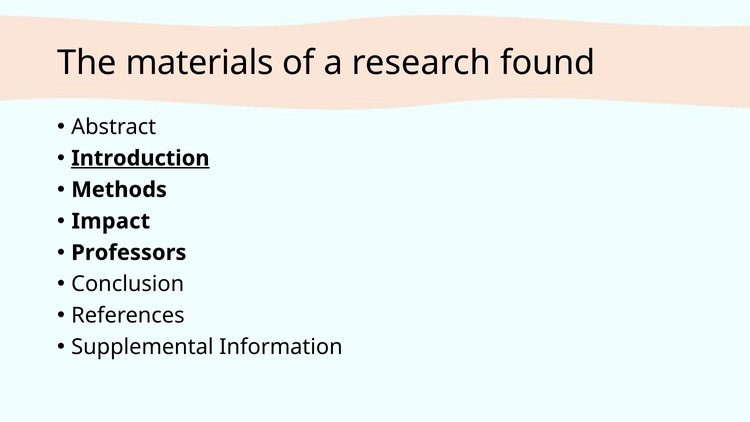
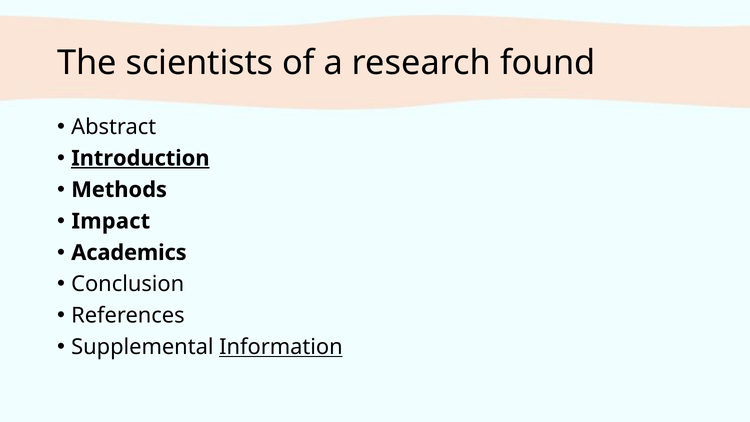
materials: materials -> scientists (200, 63)
Professors: Professors -> Academics (129, 253)
Information underline: none -> present (281, 347)
